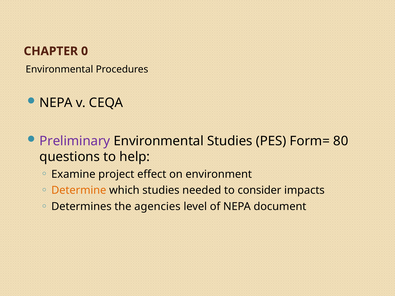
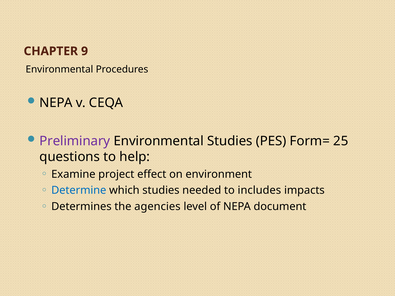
0: 0 -> 9 (85, 51)
80: 80 -> 25 (341, 141)
Determine colour: orange -> blue (79, 191)
consider: consider -> includes (259, 191)
